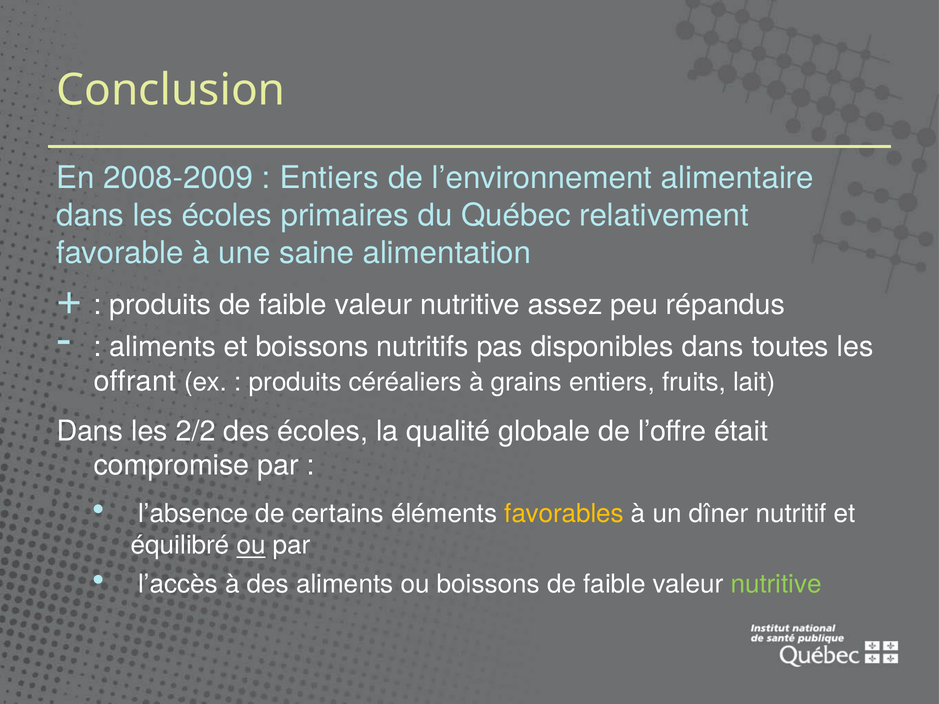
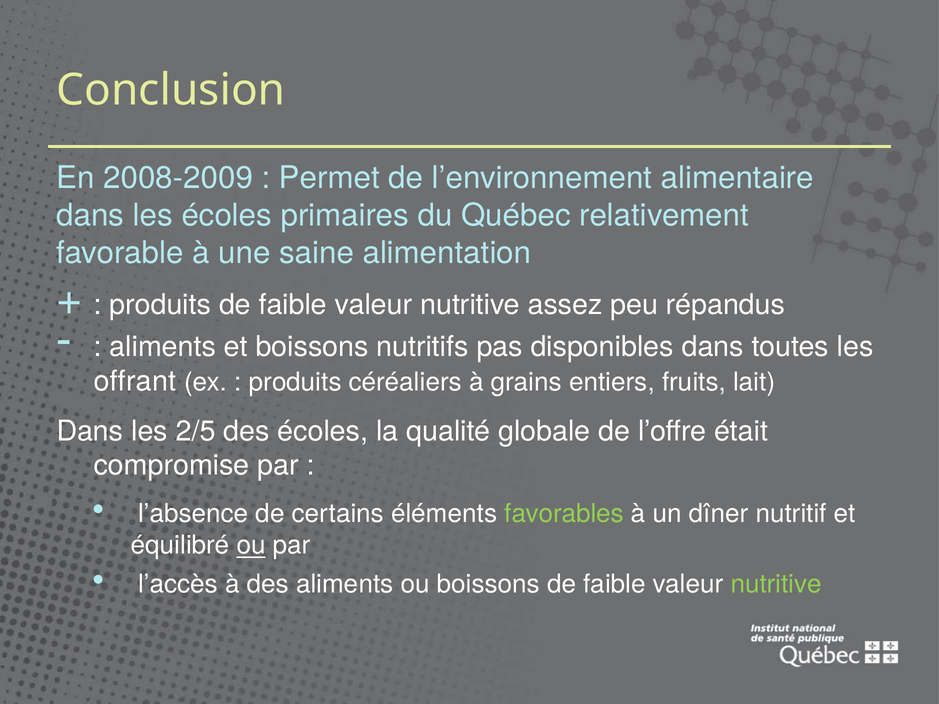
Entiers: Entiers -> Permet (329, 178)
2/2: 2/2 -> 2/5 (196, 431)
favorables colour: yellow -> light green (564, 514)
